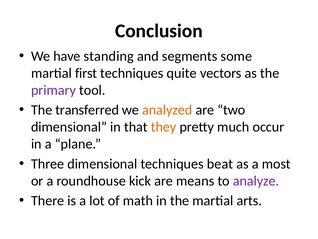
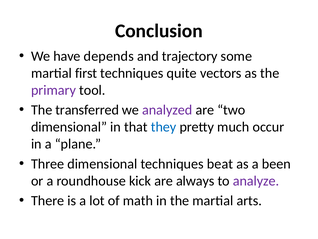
standing: standing -> depends (109, 56)
segments: segments -> trajectory (190, 56)
analyzed colour: orange -> purple (167, 110)
they colour: orange -> blue (164, 127)
most: most -> been (276, 164)
means: means -> always (195, 181)
